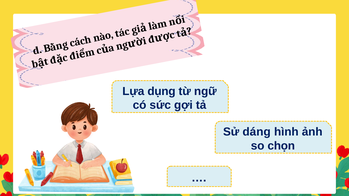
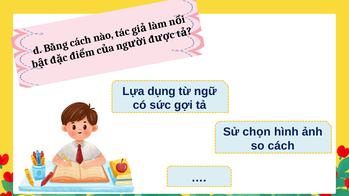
dáng: dáng -> chọn (257, 132)
chọn: chọn -> cách (281, 146)
